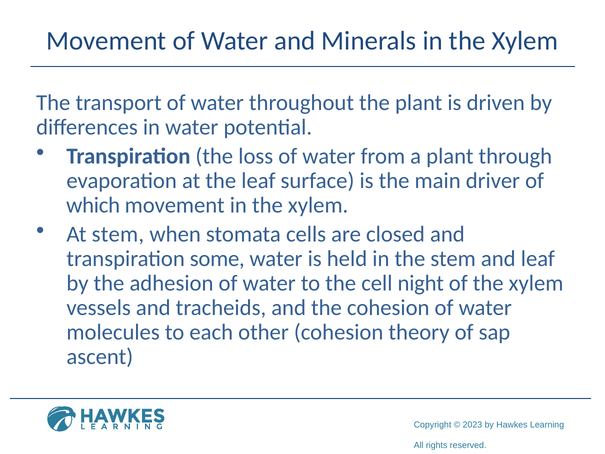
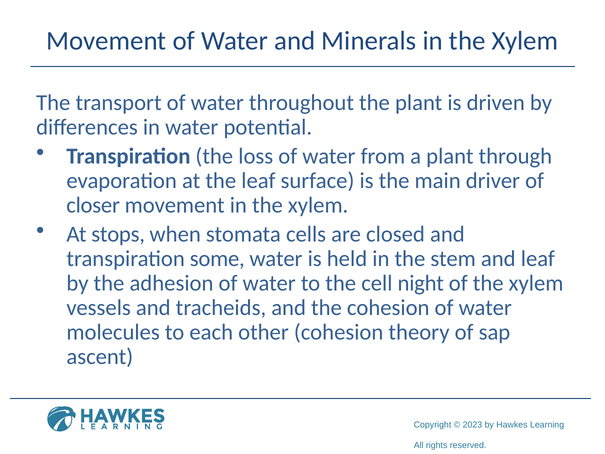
which: which -> closer (93, 205)
At stem: stem -> stops (118, 234)
